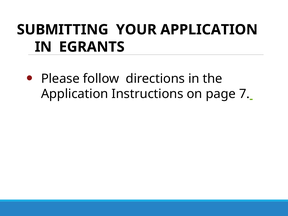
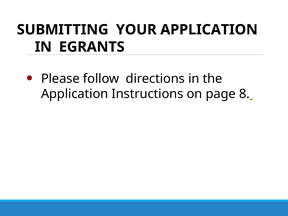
7: 7 -> 8 (244, 94)
